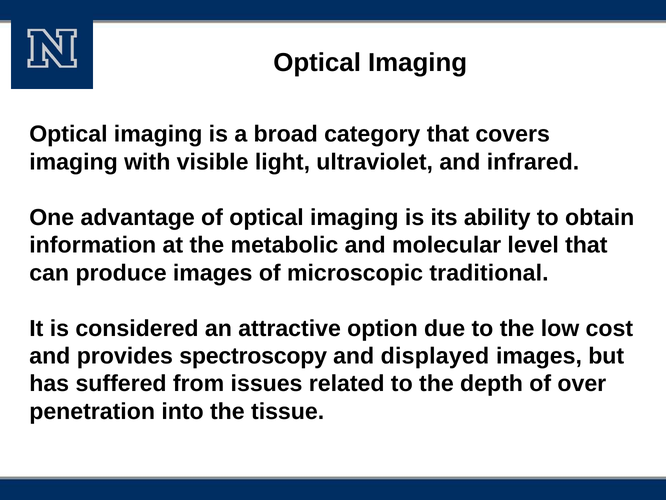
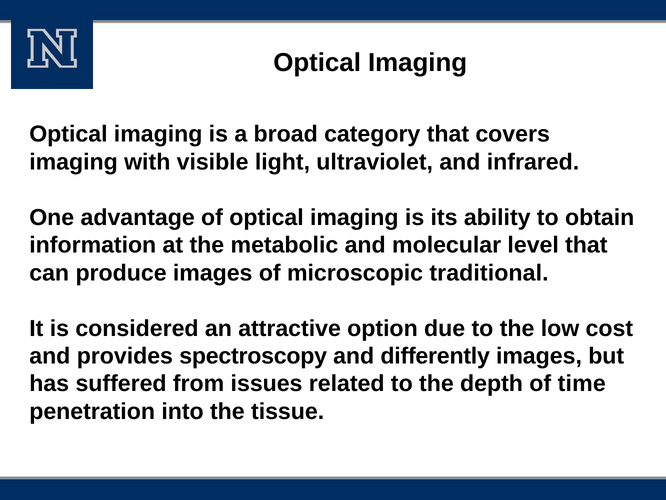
displayed: displayed -> differently (435, 356)
over: over -> time (582, 383)
